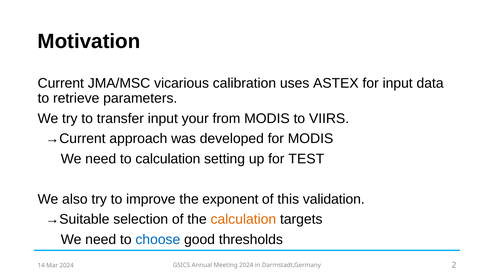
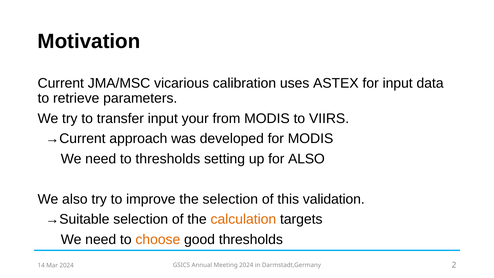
to calculation: calculation -> thresholds (168, 159)
for TEST: TEST -> ALSO (306, 159)
the exponent: exponent -> selection (230, 199)
choose colour: blue -> orange (158, 239)
